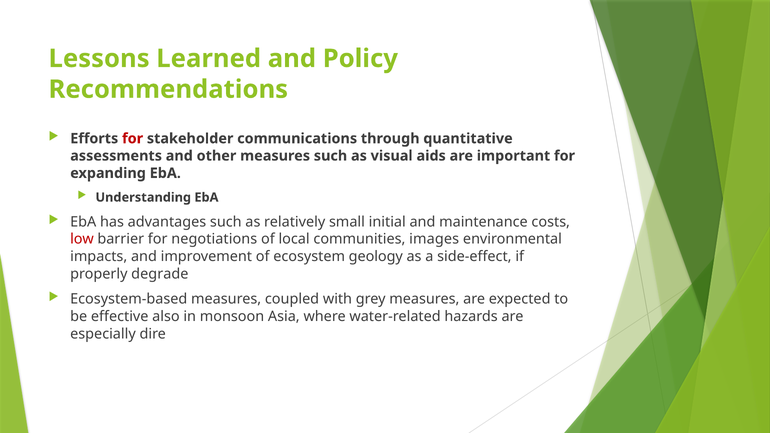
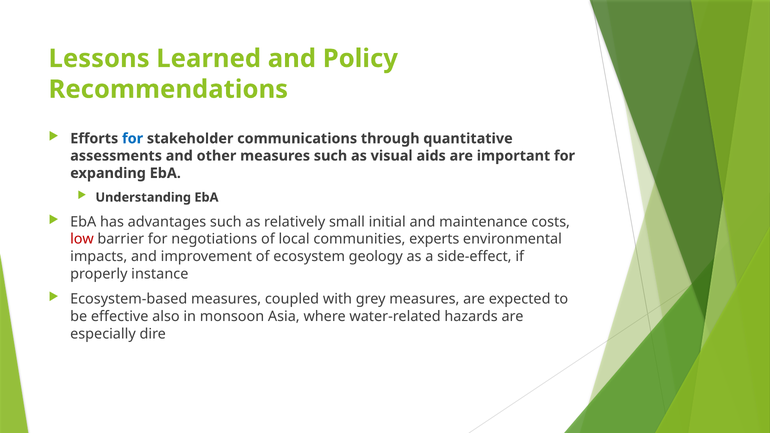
for colour: red -> blue (133, 139)
images: images -> experts (434, 239)
degrade: degrade -> instance (160, 274)
